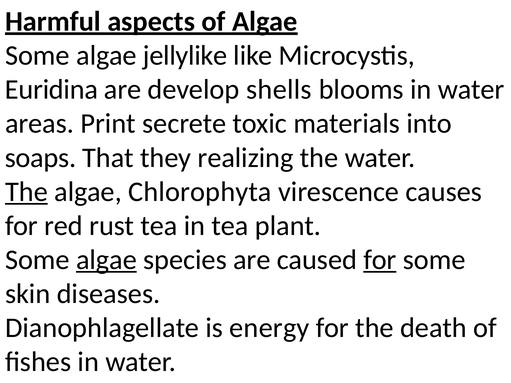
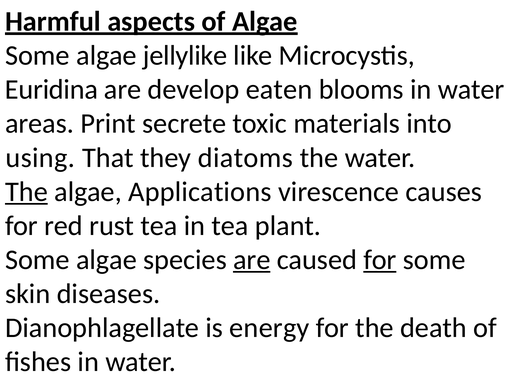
shells: shells -> eaten (279, 90)
soaps: soaps -> using (40, 158)
realizing: realizing -> diatoms (245, 158)
Chlorophyta: Chlorophyta -> Applications (200, 192)
algae underline: present -> none (106, 260)
are underline: none -> present (252, 260)
